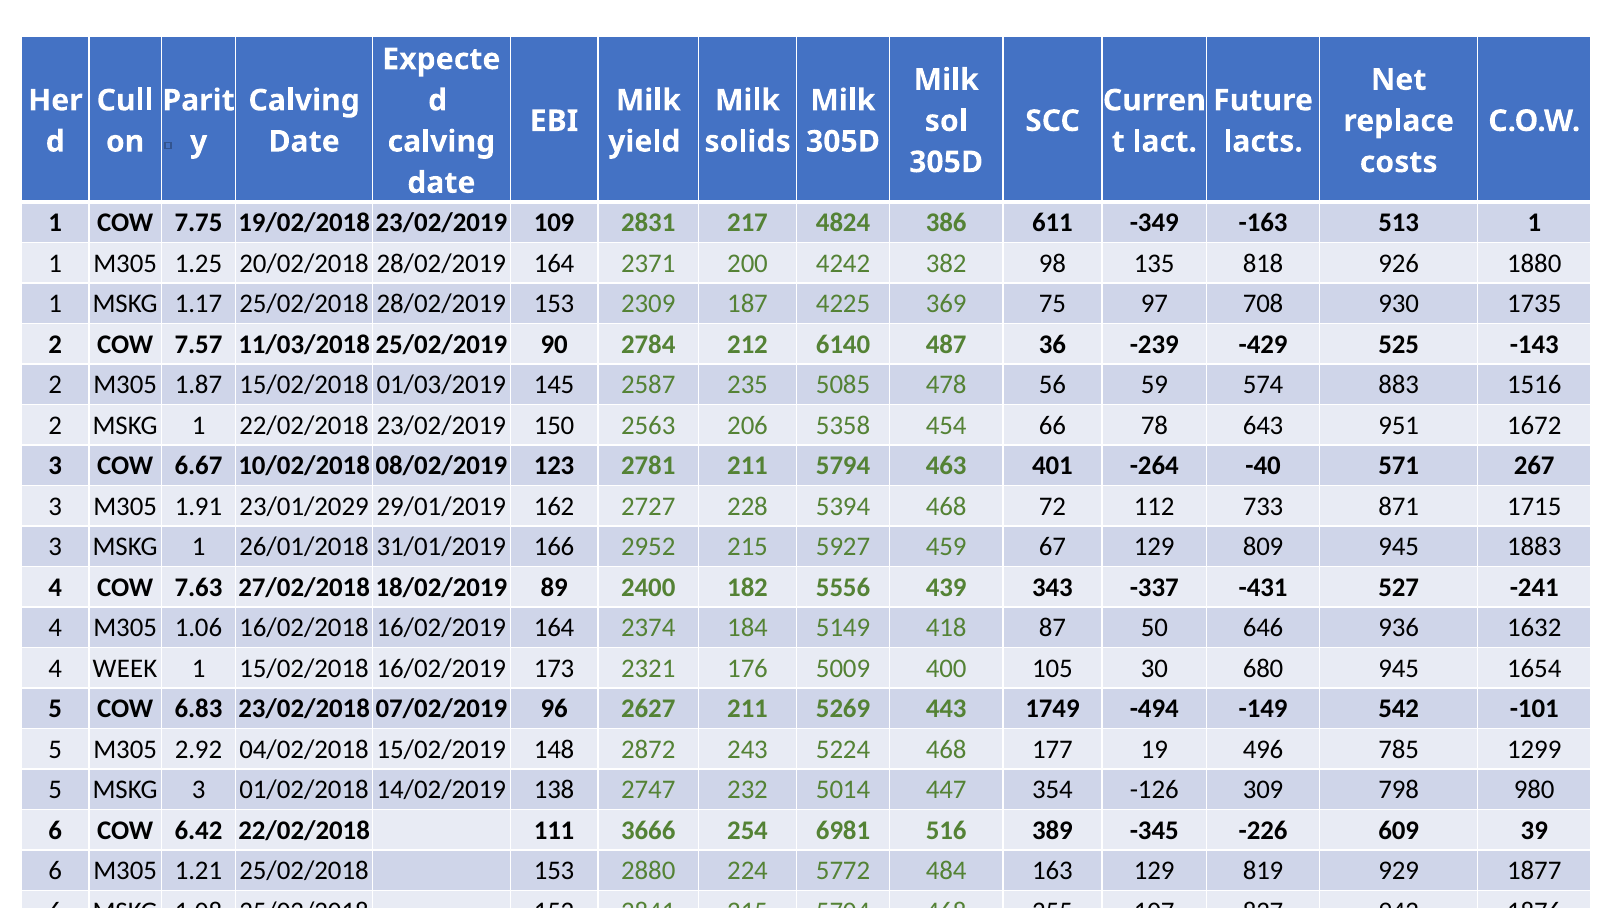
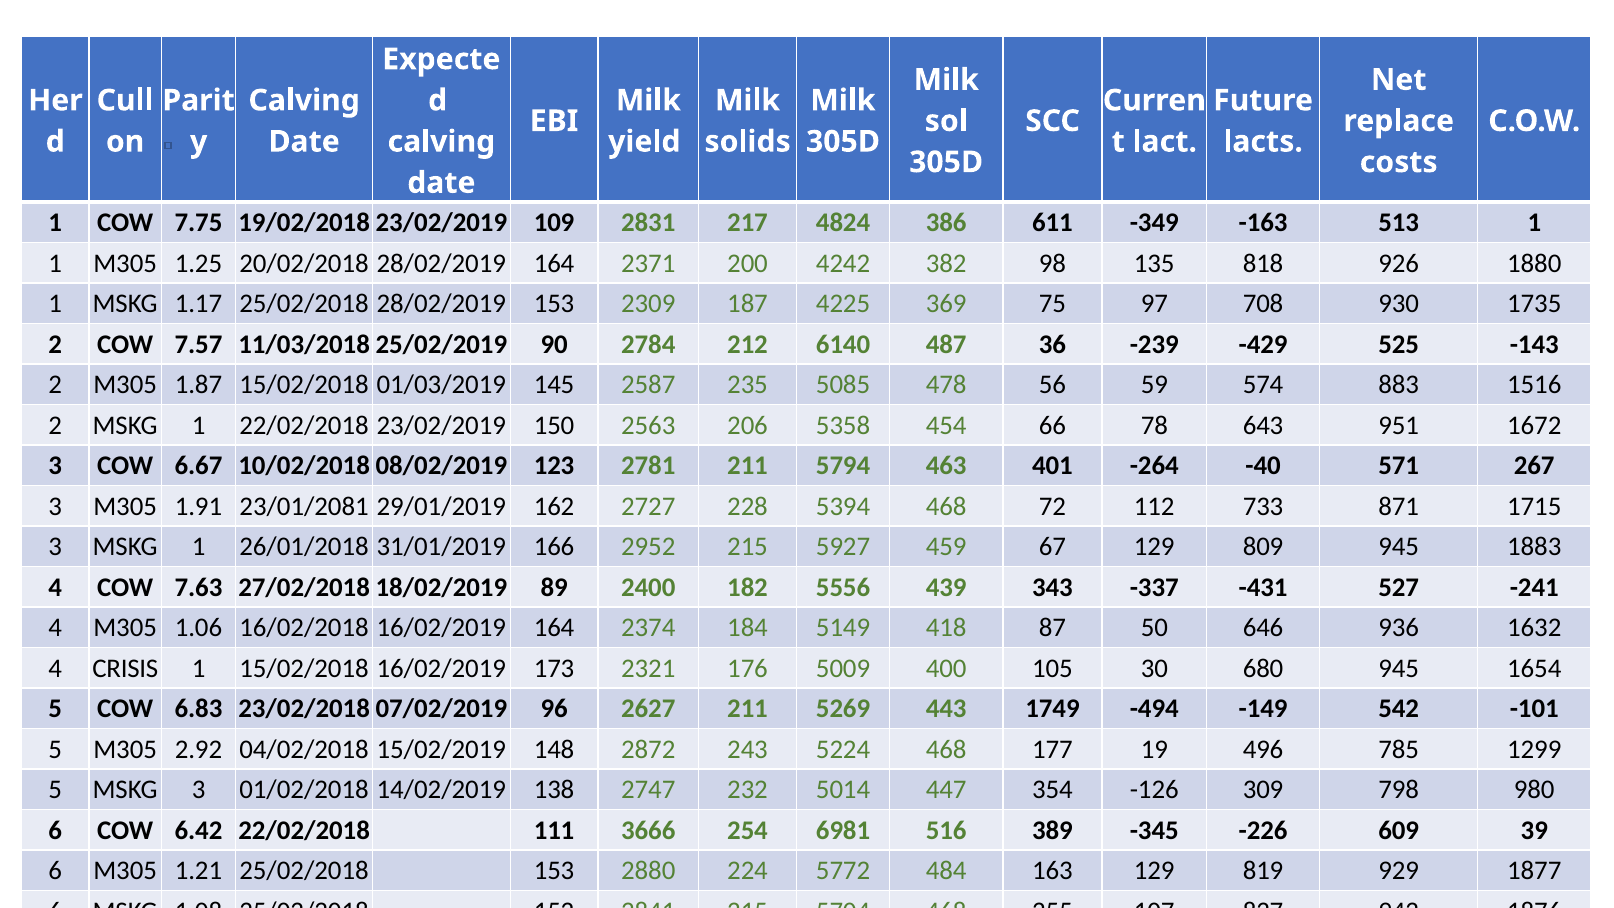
23/01/2029: 23/01/2029 -> 23/01/2081 (304, 506)
WEEK: WEEK -> CRISIS (125, 668)
